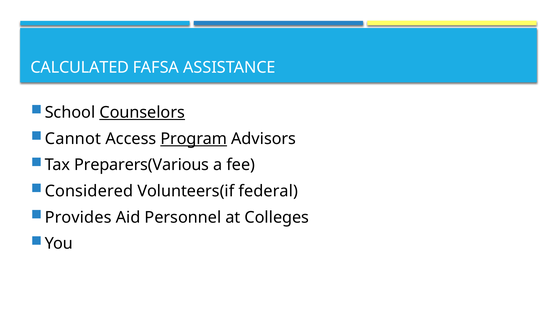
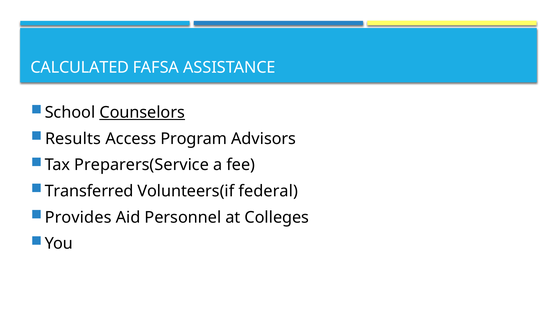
Cannot: Cannot -> Results (73, 139)
Program underline: present -> none (194, 139)
Preparers(Various: Preparers(Various -> Preparers(Service (142, 165)
Considered: Considered -> Transferred (89, 191)
